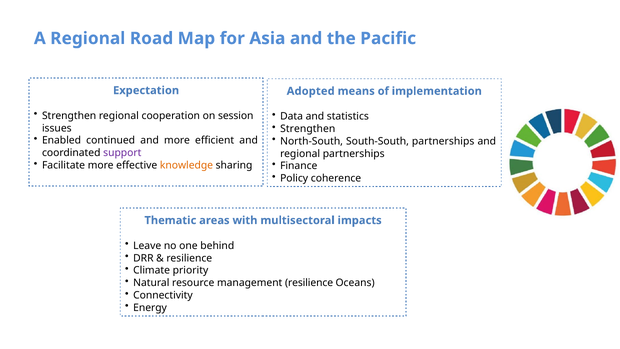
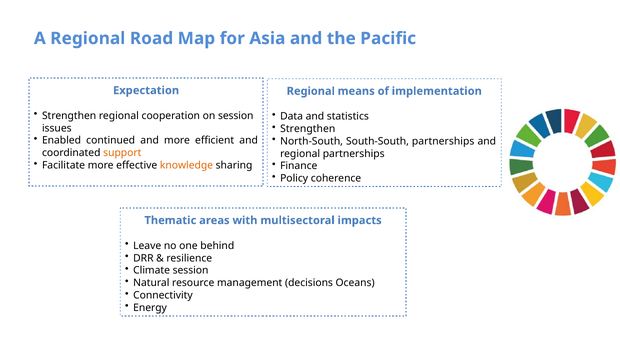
Adopted: Adopted -> Regional (311, 91)
support colour: purple -> orange (122, 153)
Climate priority: priority -> session (191, 270)
management resilience: resilience -> decisions (309, 283)
